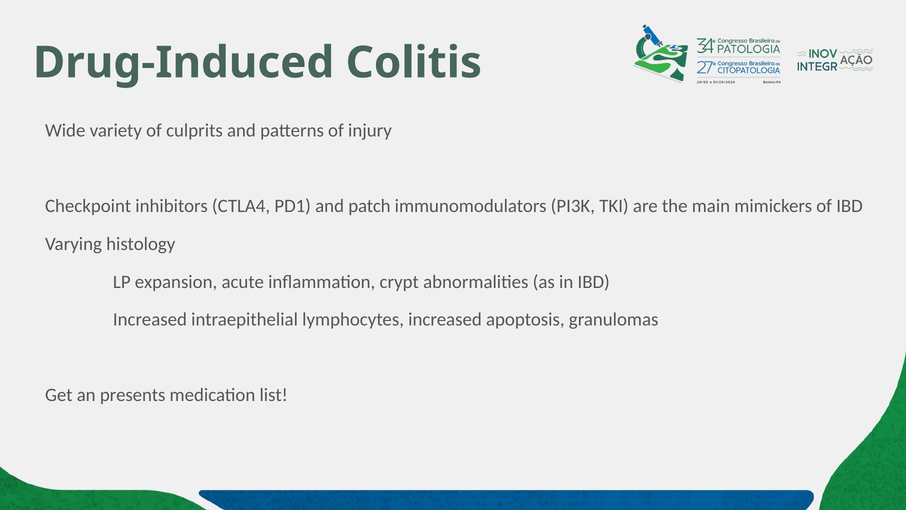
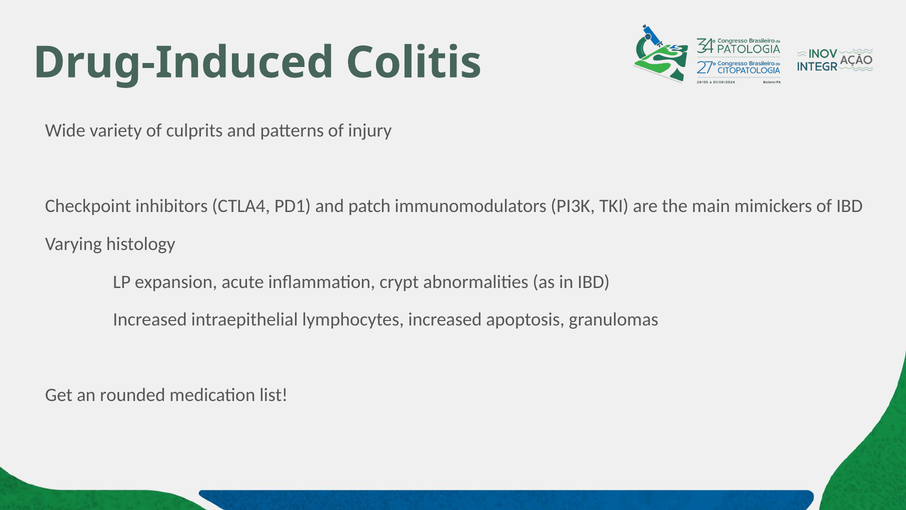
presents: presents -> rounded (133, 395)
